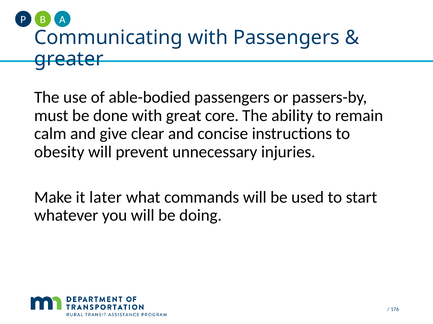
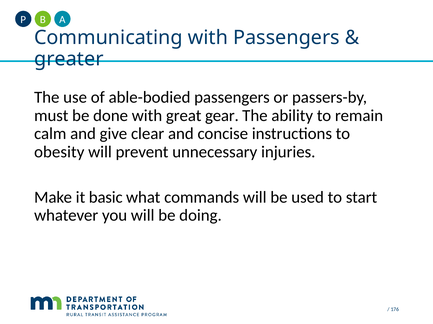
core: core -> gear (222, 116)
later: later -> basic (106, 198)
